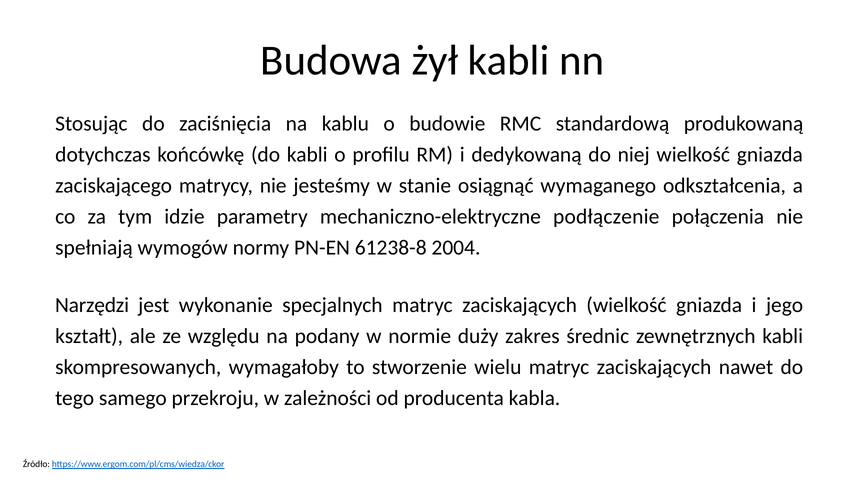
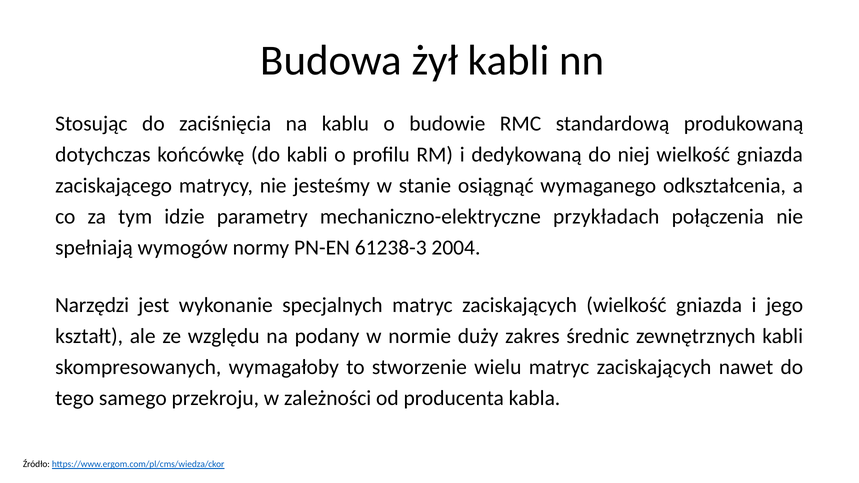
podłączenie: podłączenie -> przykładach (606, 217)
61238-8: 61238-8 -> 61238-3 (391, 248)
